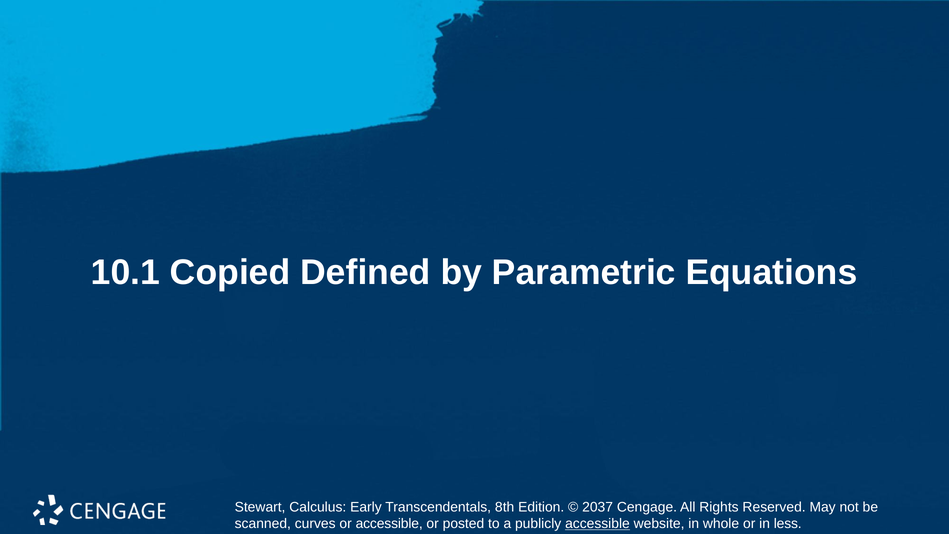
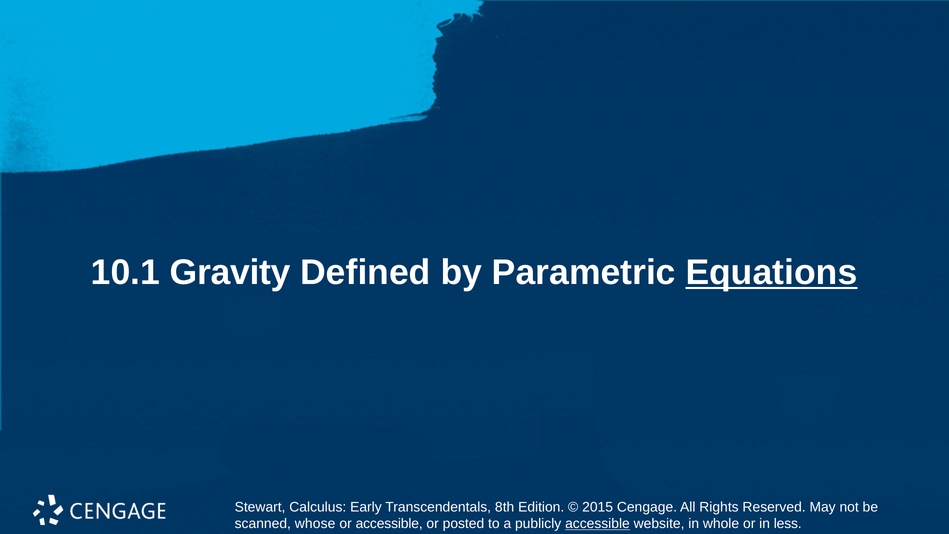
Copied: Copied -> Gravity (230, 273)
Equations underline: none -> present (771, 273)
2037: 2037 -> 2015 (598, 507)
curves: curves -> whose (315, 524)
